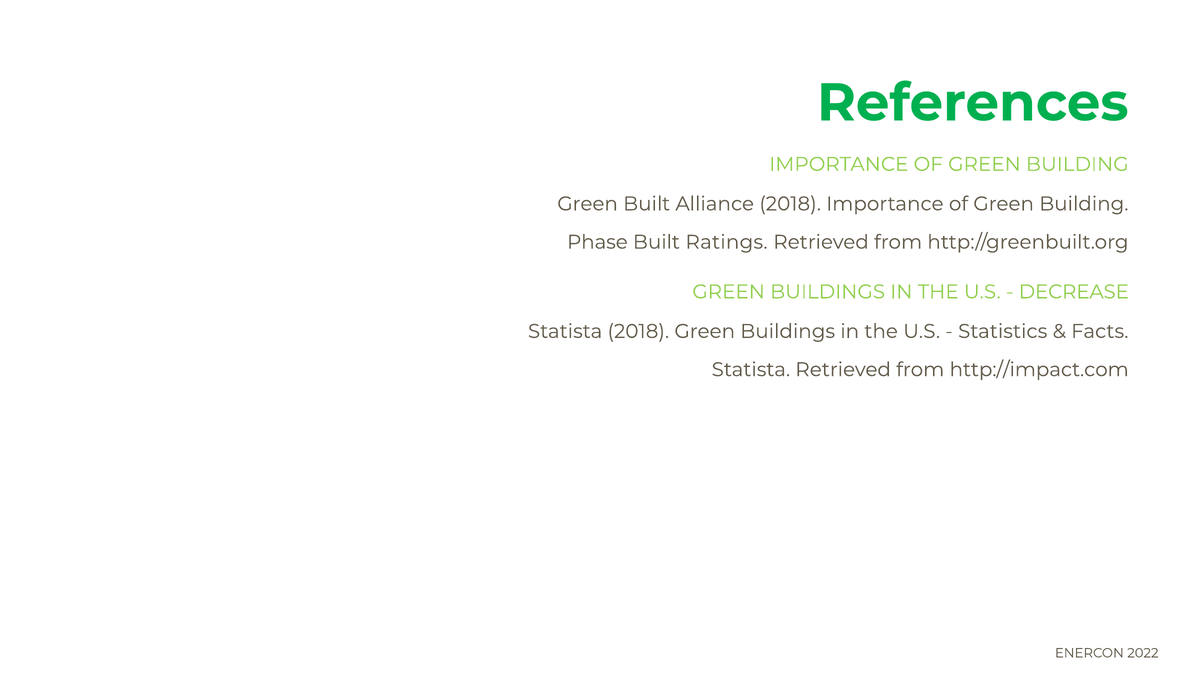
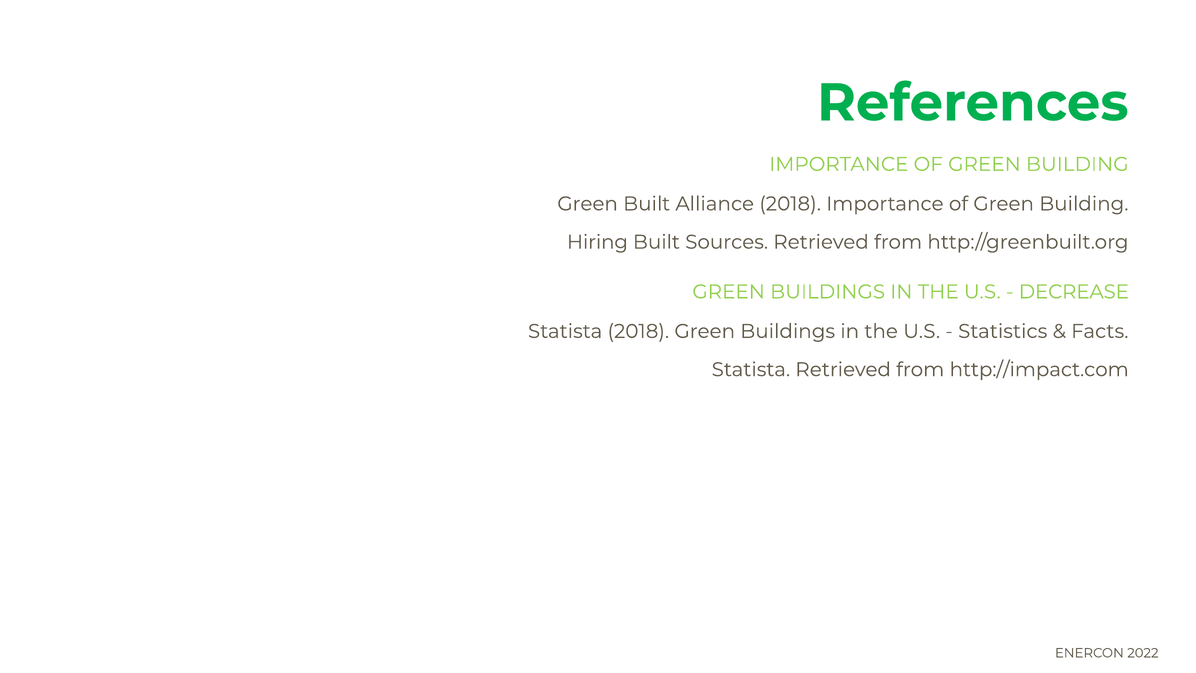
Phase: Phase -> Hiring (597, 242)
Ratings: Ratings -> Sources (727, 242)
